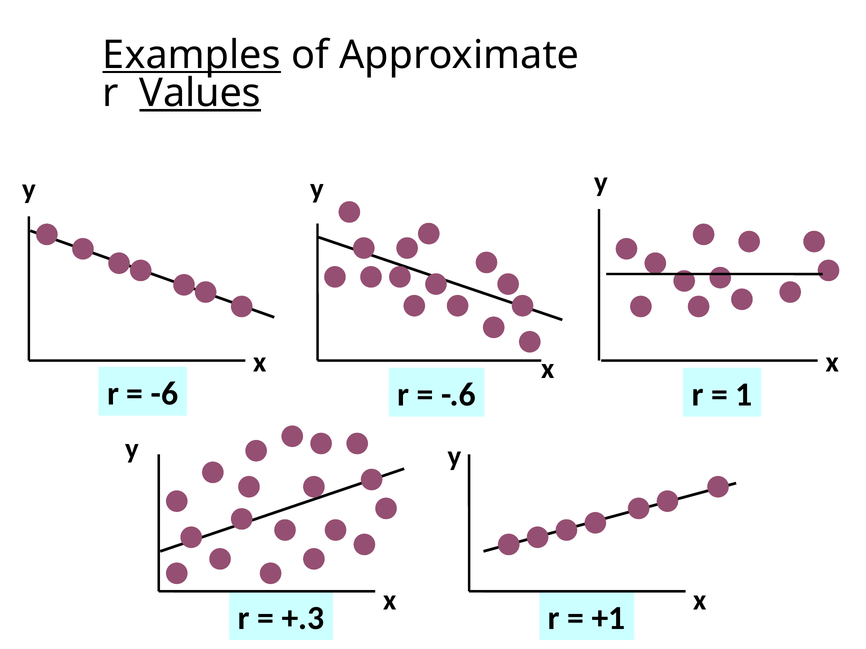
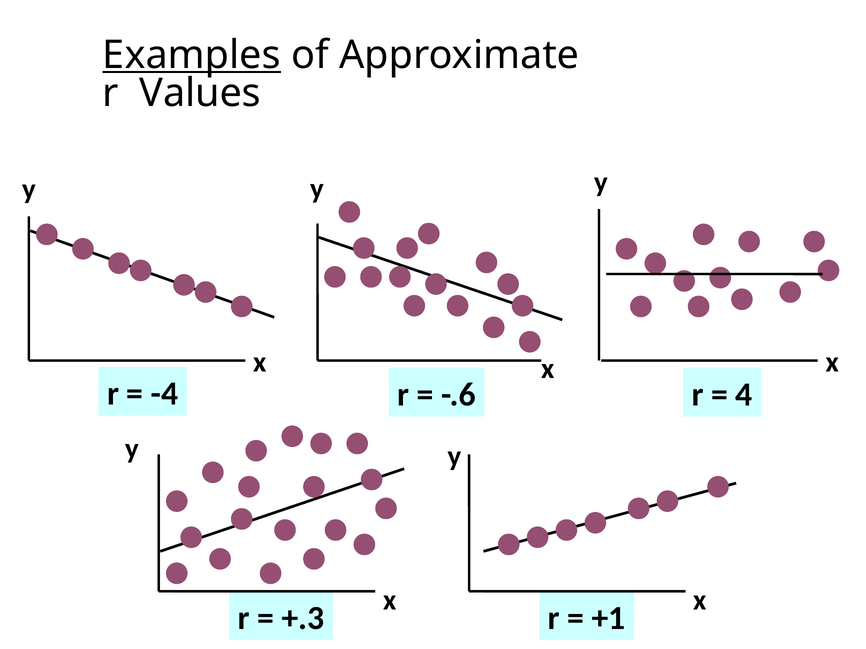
Values underline: present -> none (200, 93)
-6: -6 -> -4 (165, 394)
1: 1 -> 4 (744, 395)
